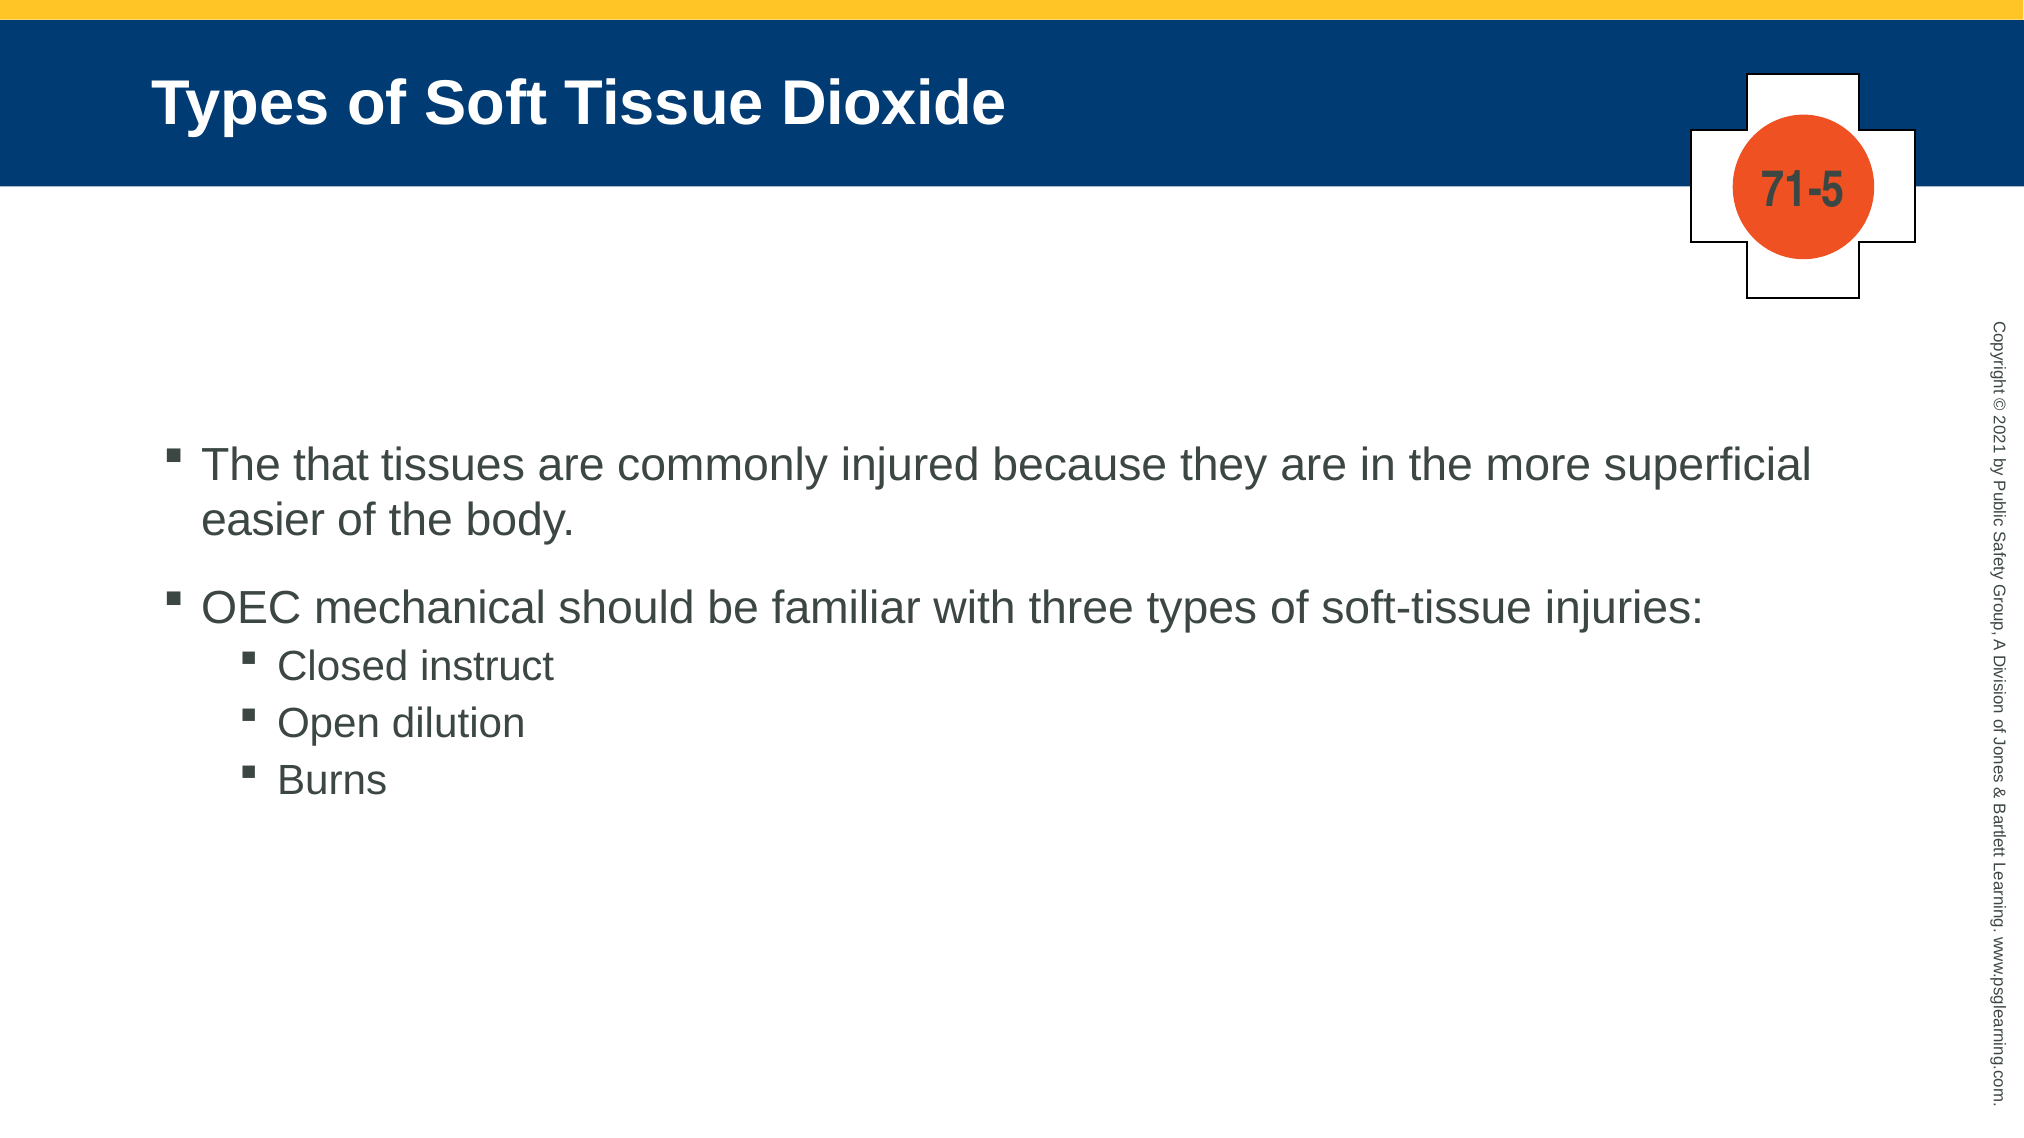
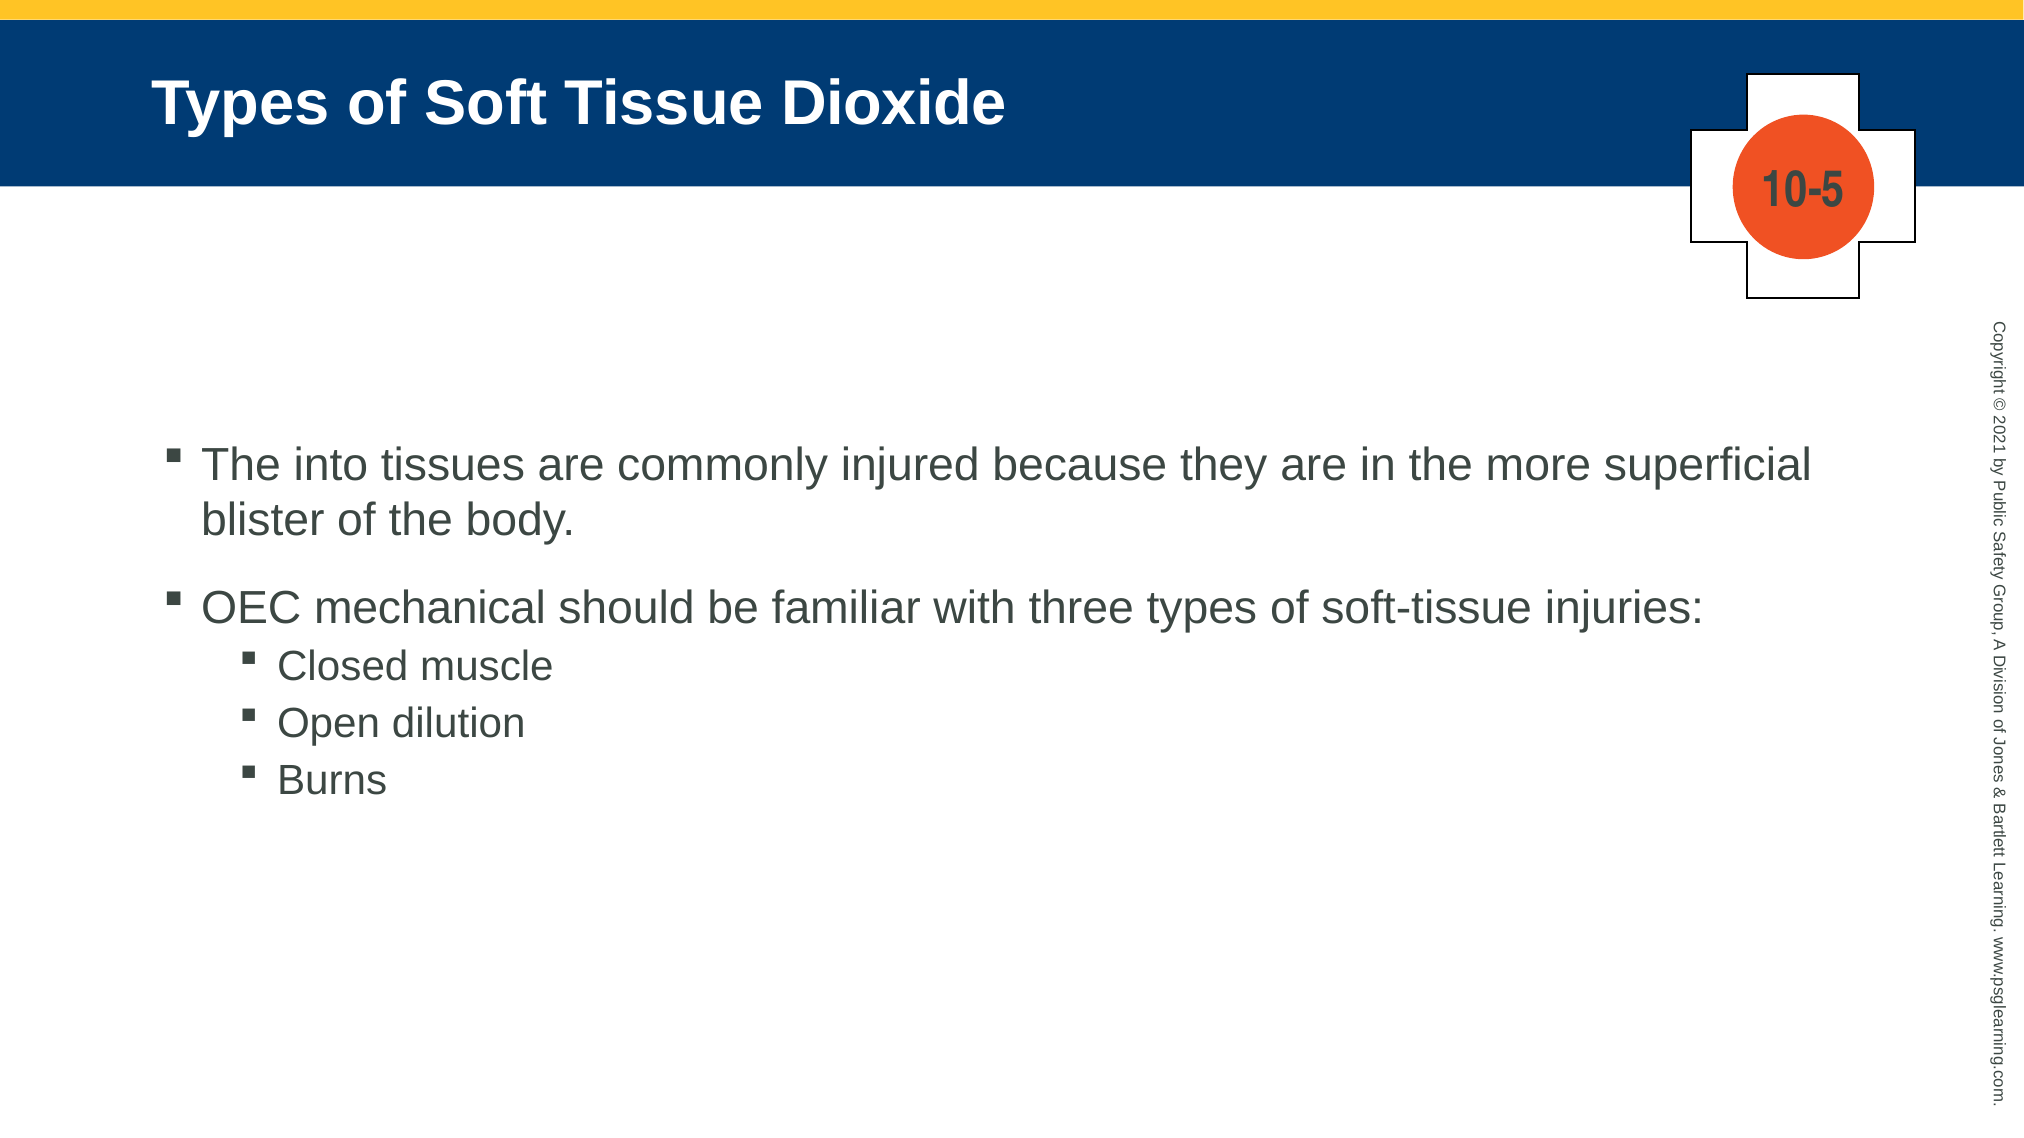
71-5: 71-5 -> 10-5 (1803, 189)
that: that -> into (331, 465)
easier: easier -> blister (263, 521)
instruct: instruct -> muscle (487, 667)
